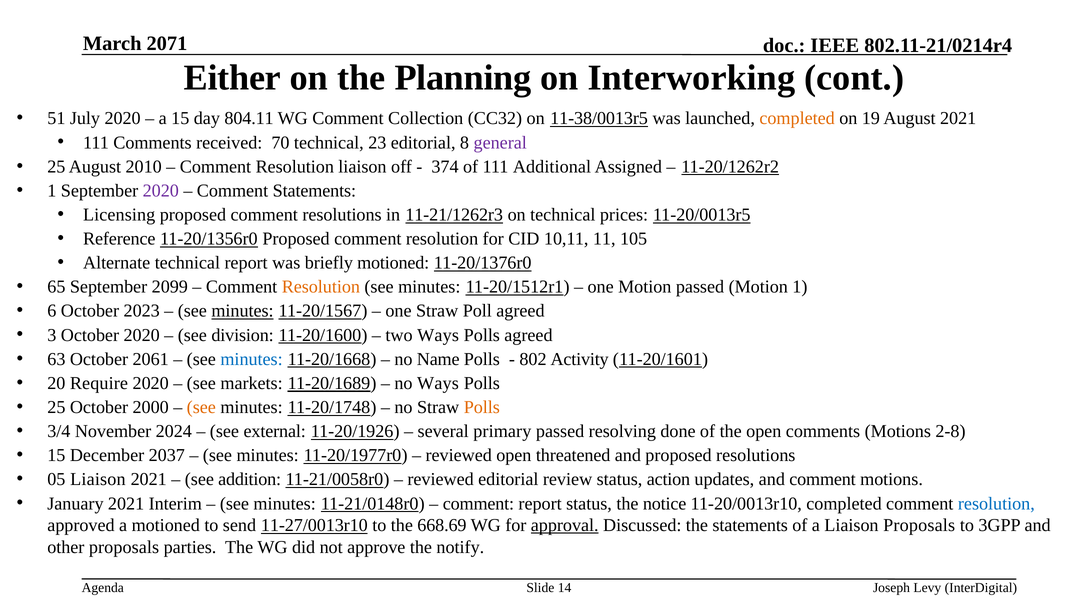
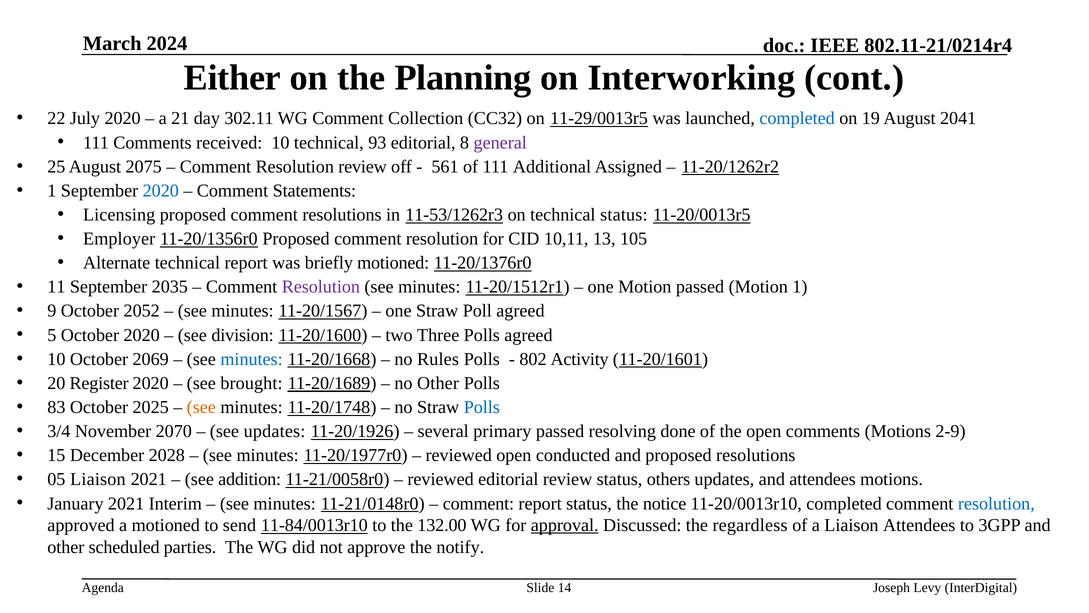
2071: 2071 -> 2024 (167, 43)
51: 51 -> 22 (56, 118)
a 15: 15 -> 21 (180, 118)
804.11: 804.11 -> 302.11 (249, 118)
11-38/0013r5: 11-38/0013r5 -> 11-29/0013r5 (599, 118)
completed colour: orange -> blue (797, 118)
August 2021: 2021 -> 2041 (958, 118)
received 70: 70 -> 10 (280, 142)
23: 23 -> 93 (377, 142)
2010: 2010 -> 2075 (144, 166)
Resolution liaison: liaison -> review (363, 166)
374: 374 -> 561 (445, 166)
2020 colour: purple -> blue (161, 191)
11-21/1262r3: 11-21/1262r3 -> 11-53/1262r3 (454, 215)
technical prices: prices -> status (624, 215)
Reference: Reference -> Employer (119, 239)
11: 11 -> 13 (604, 239)
65: 65 -> 11 (56, 287)
2099: 2099 -> 2035 (170, 287)
Resolution colour: orange -> purple (321, 287)
6: 6 -> 9 (52, 311)
2023: 2023 -> 2052 (142, 311)
minutes underline: present -> none (243, 311)
3: 3 -> 5 (52, 335)
two Ways: Ways -> Three (438, 335)
63: 63 -> 10 (56, 359)
2061: 2061 -> 2069 (151, 359)
Name: Name -> Rules (438, 359)
Require: Require -> Register (99, 383)
markets: markets -> brought (251, 383)
no Ways: Ways -> Other (438, 383)
25: 25 -> 83 (56, 407)
2000: 2000 -> 2025 (151, 407)
Polls colour: orange -> blue (482, 407)
2024: 2024 -> 2070 (174, 431)
see external: external -> updates (275, 431)
2-8: 2-8 -> 2-9 (950, 431)
2037: 2037 -> 2028 (167, 455)
threatened: threatened -> conducted (573, 455)
action: action -> others (668, 479)
and comment: comment -> attendees (823, 479)
11-27/0013r10: 11-27/0013r10 -> 11-84/0013r10 (314, 525)
668.69: 668.69 -> 132.00 (442, 525)
the statements: statements -> regardless (750, 525)
Liaison Proposals: Proposals -> Attendees (919, 525)
other proposals: proposals -> scheduled (124, 547)
